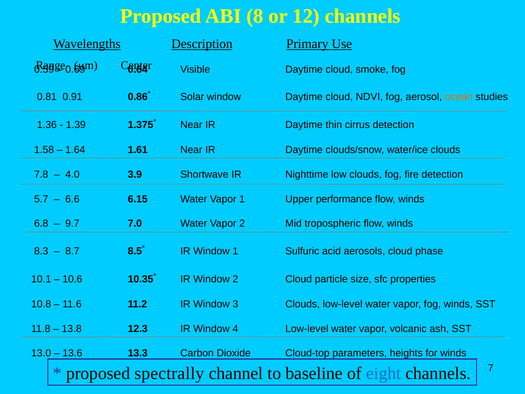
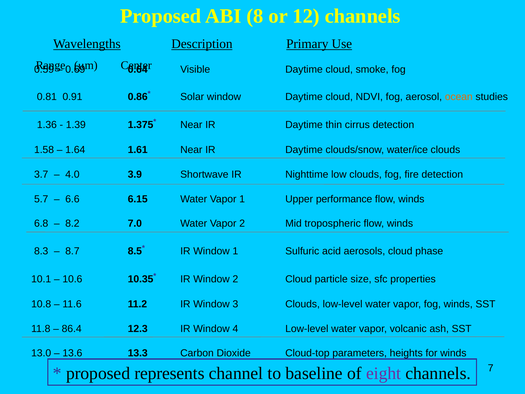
7.8: 7.8 -> 3.7 (41, 174)
9.7: 9.7 -> 8.2 (72, 223)
13.8: 13.8 -> 86.4 (72, 328)
spectrally: spectrally -> represents (170, 373)
eight colour: blue -> purple (384, 373)
